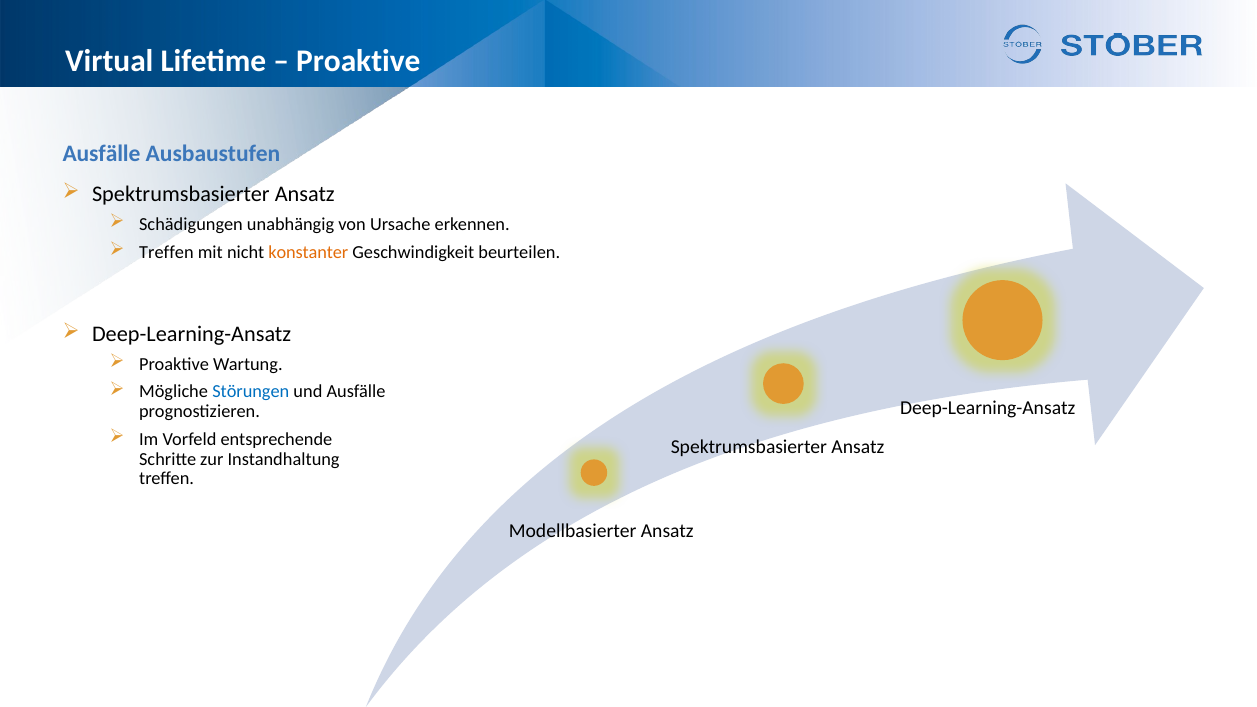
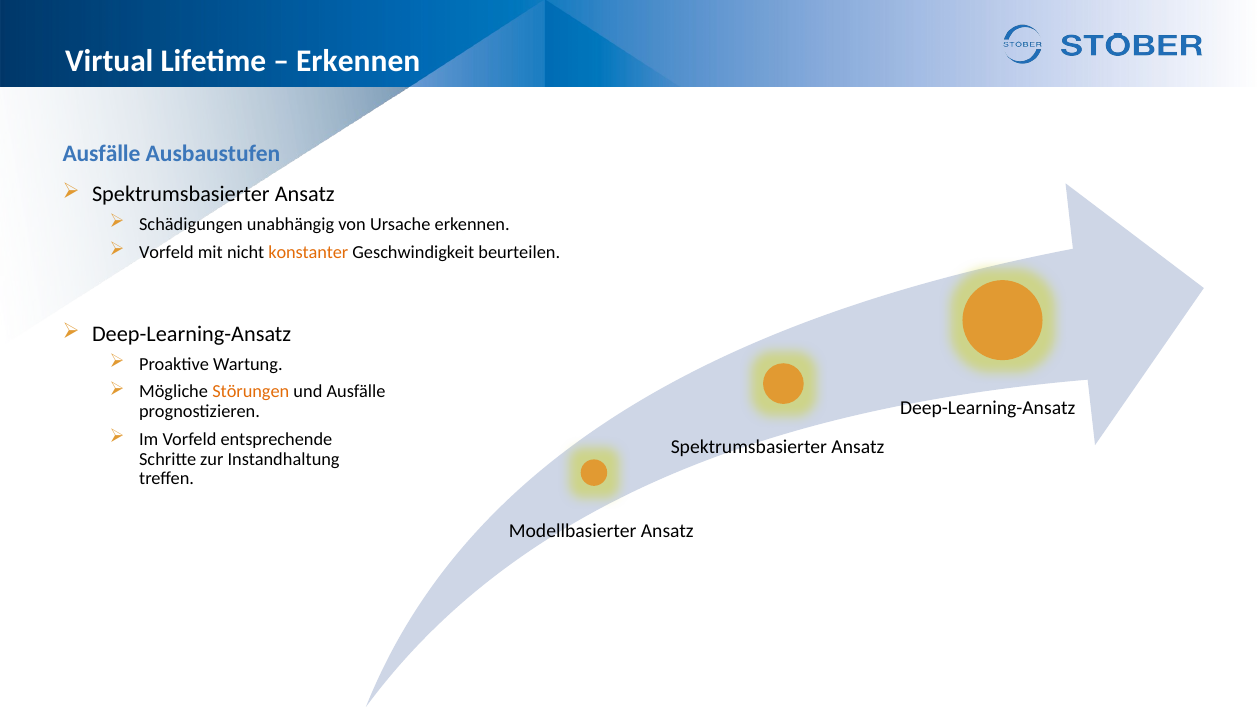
Proaktive: Proaktive -> Erkennen (358, 61)
Treffen: Treffen -> Vorfeld (166, 252)
Störungen colour: blue -> orange (251, 392)
